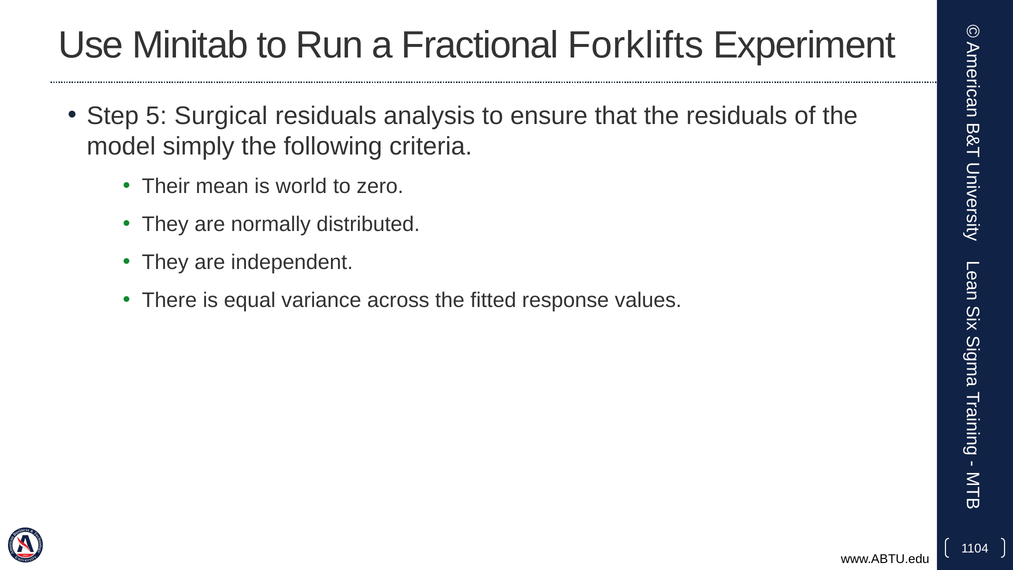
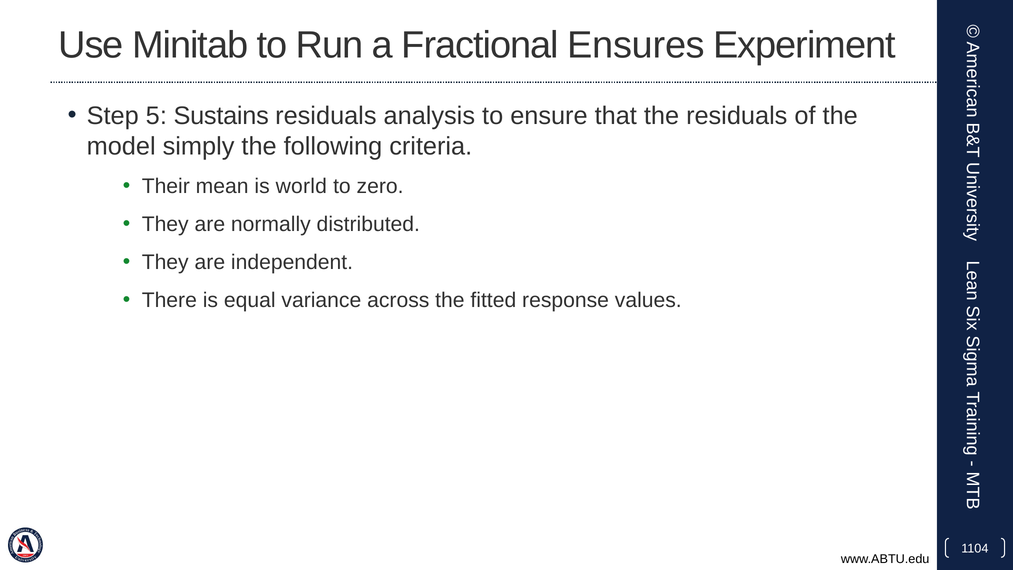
Forklifts: Forklifts -> Ensures (636, 45)
Surgical: Surgical -> Sustains (221, 116)
